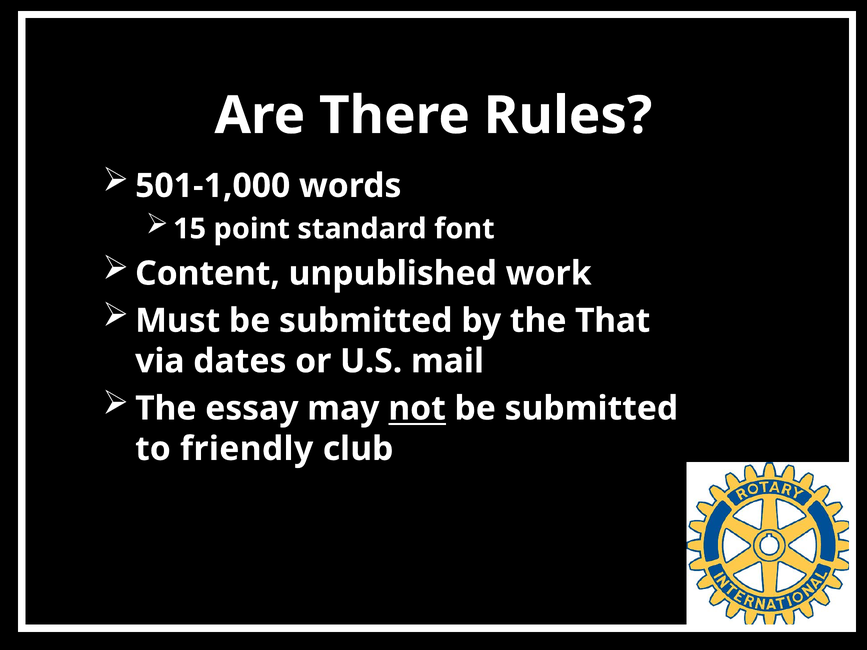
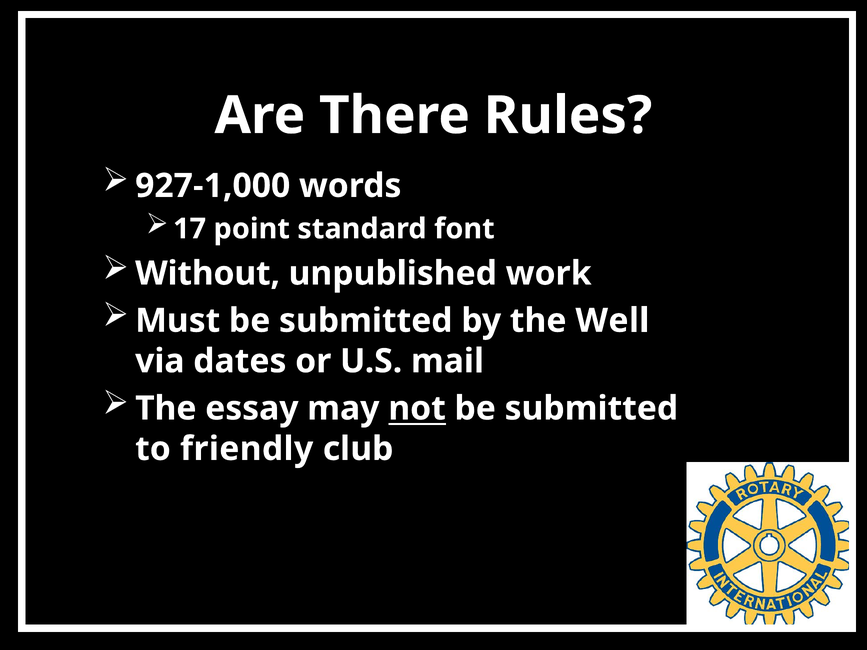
501-1,000: 501-1,000 -> 927-1,000 (213, 186)
15: 15 -> 17 (190, 229)
Content: Content -> Without (208, 274)
That: That -> Well (612, 321)
